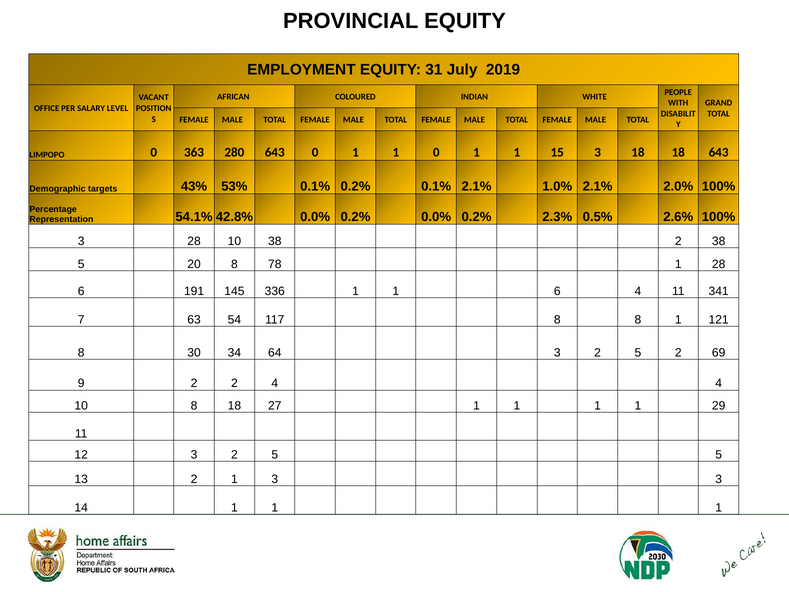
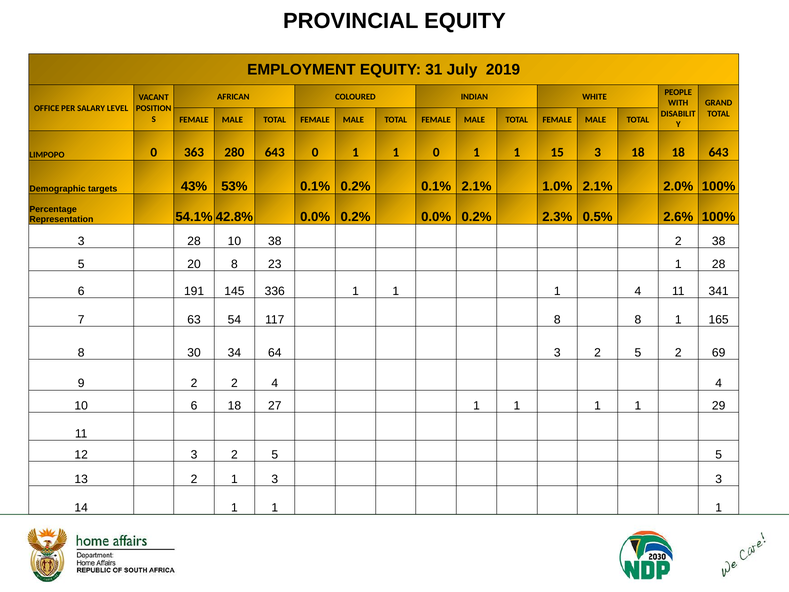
78: 78 -> 23 (275, 264)
336 1 1 6: 6 -> 1 (557, 291)
121: 121 -> 165 (719, 320)
10 8: 8 -> 6 (194, 405)
